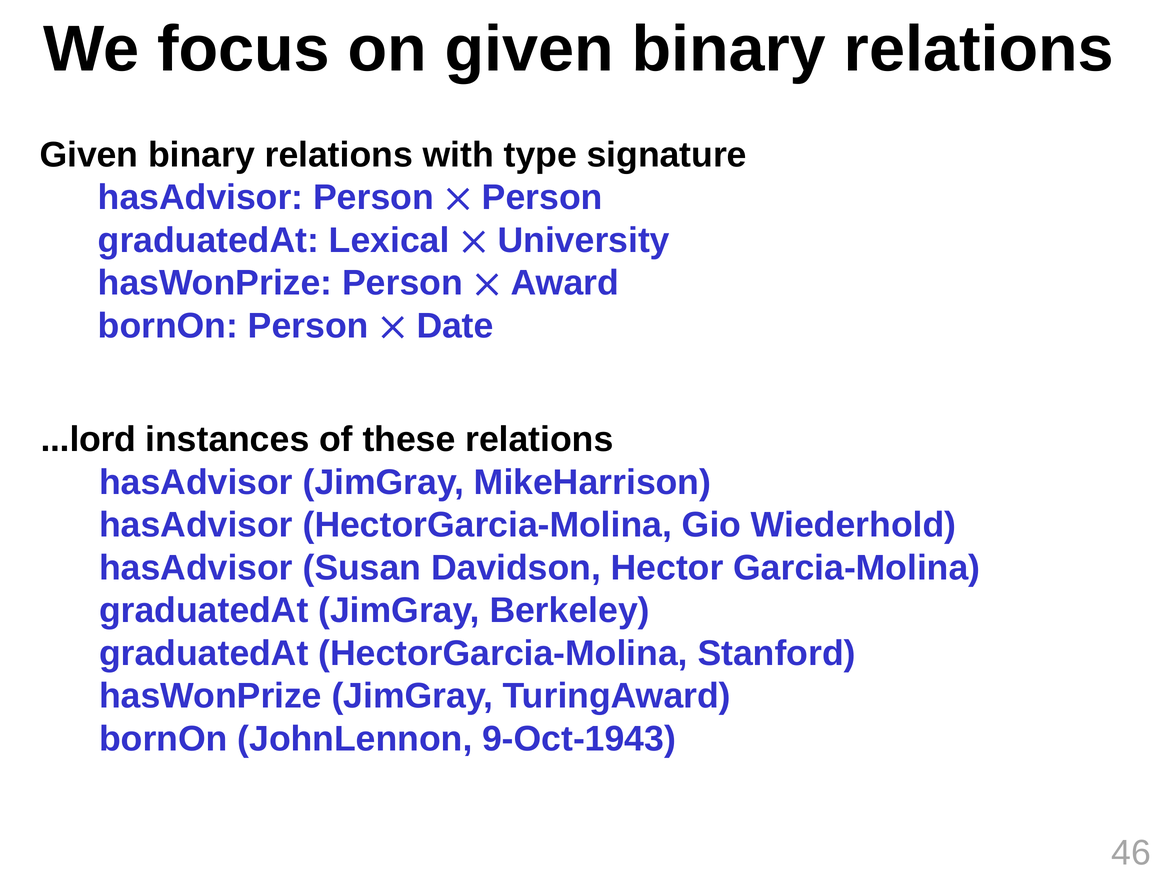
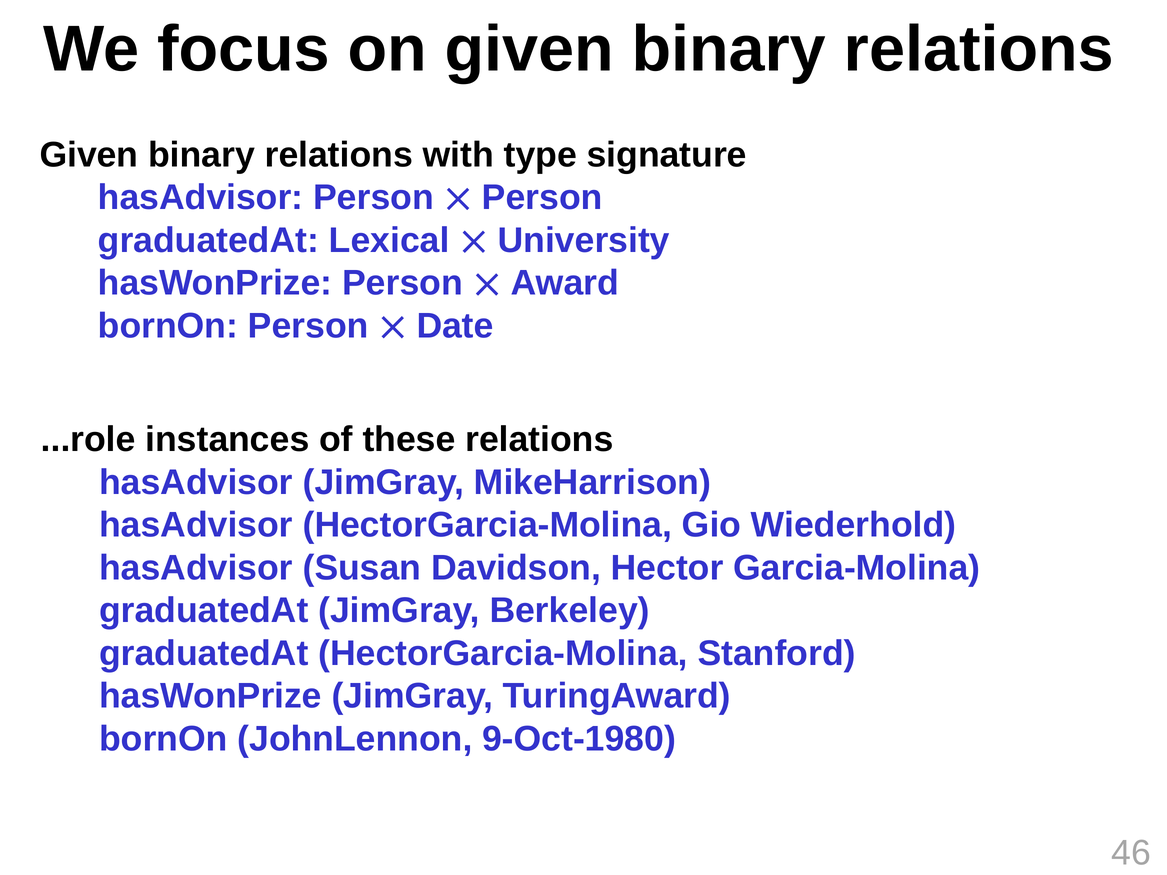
...lord: ...lord -> ...role (88, 440)
9-Oct-1943: 9-Oct-1943 -> 9-Oct-1980 (579, 739)
